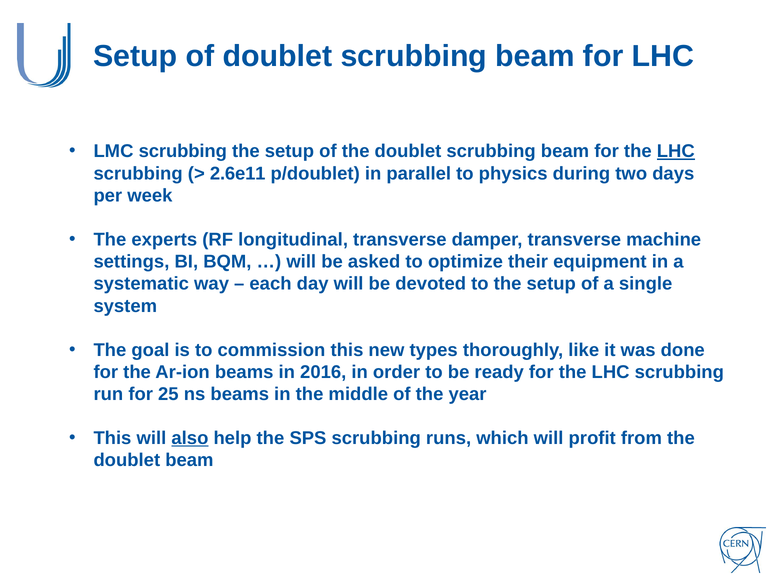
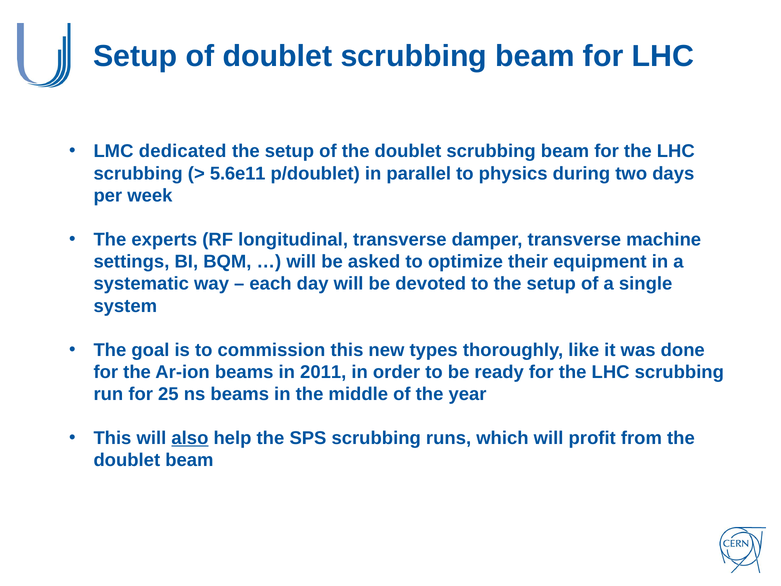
LMC scrubbing: scrubbing -> dedicated (183, 151)
LHC underline: present -> none (676, 151)
2.6e11: 2.6e11 -> 5.6e11 (238, 173)
2016: 2016 -> 2011 (323, 372)
